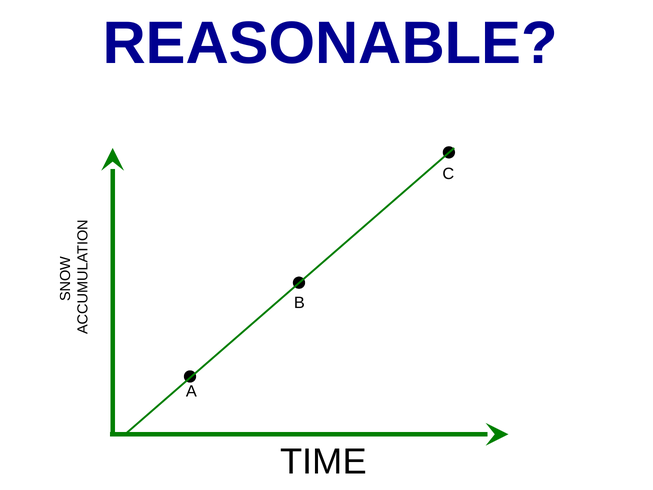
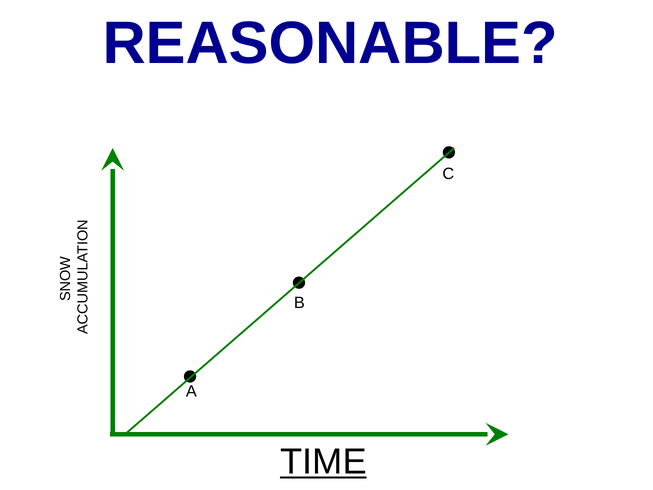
TIME underline: none -> present (323, 462)
